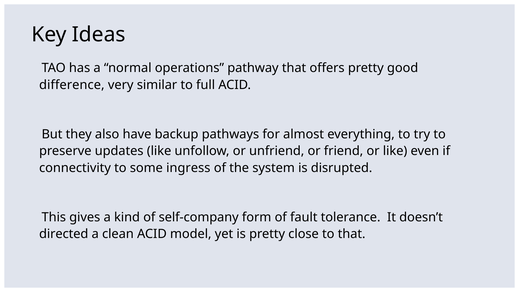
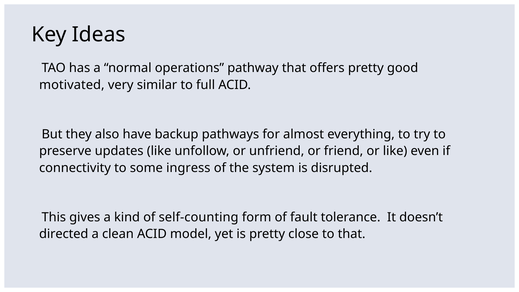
difference: difference -> motivated (72, 85)
self-company: self-company -> self-counting (199, 217)
